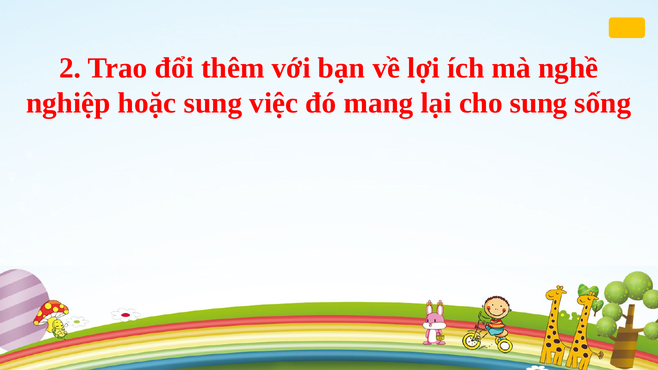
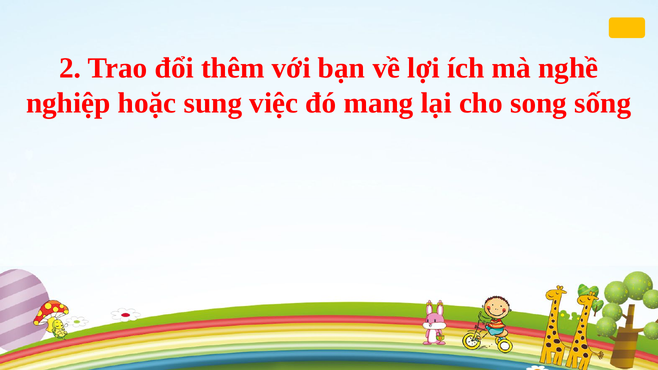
cho sung: sung -> song (539, 103)
